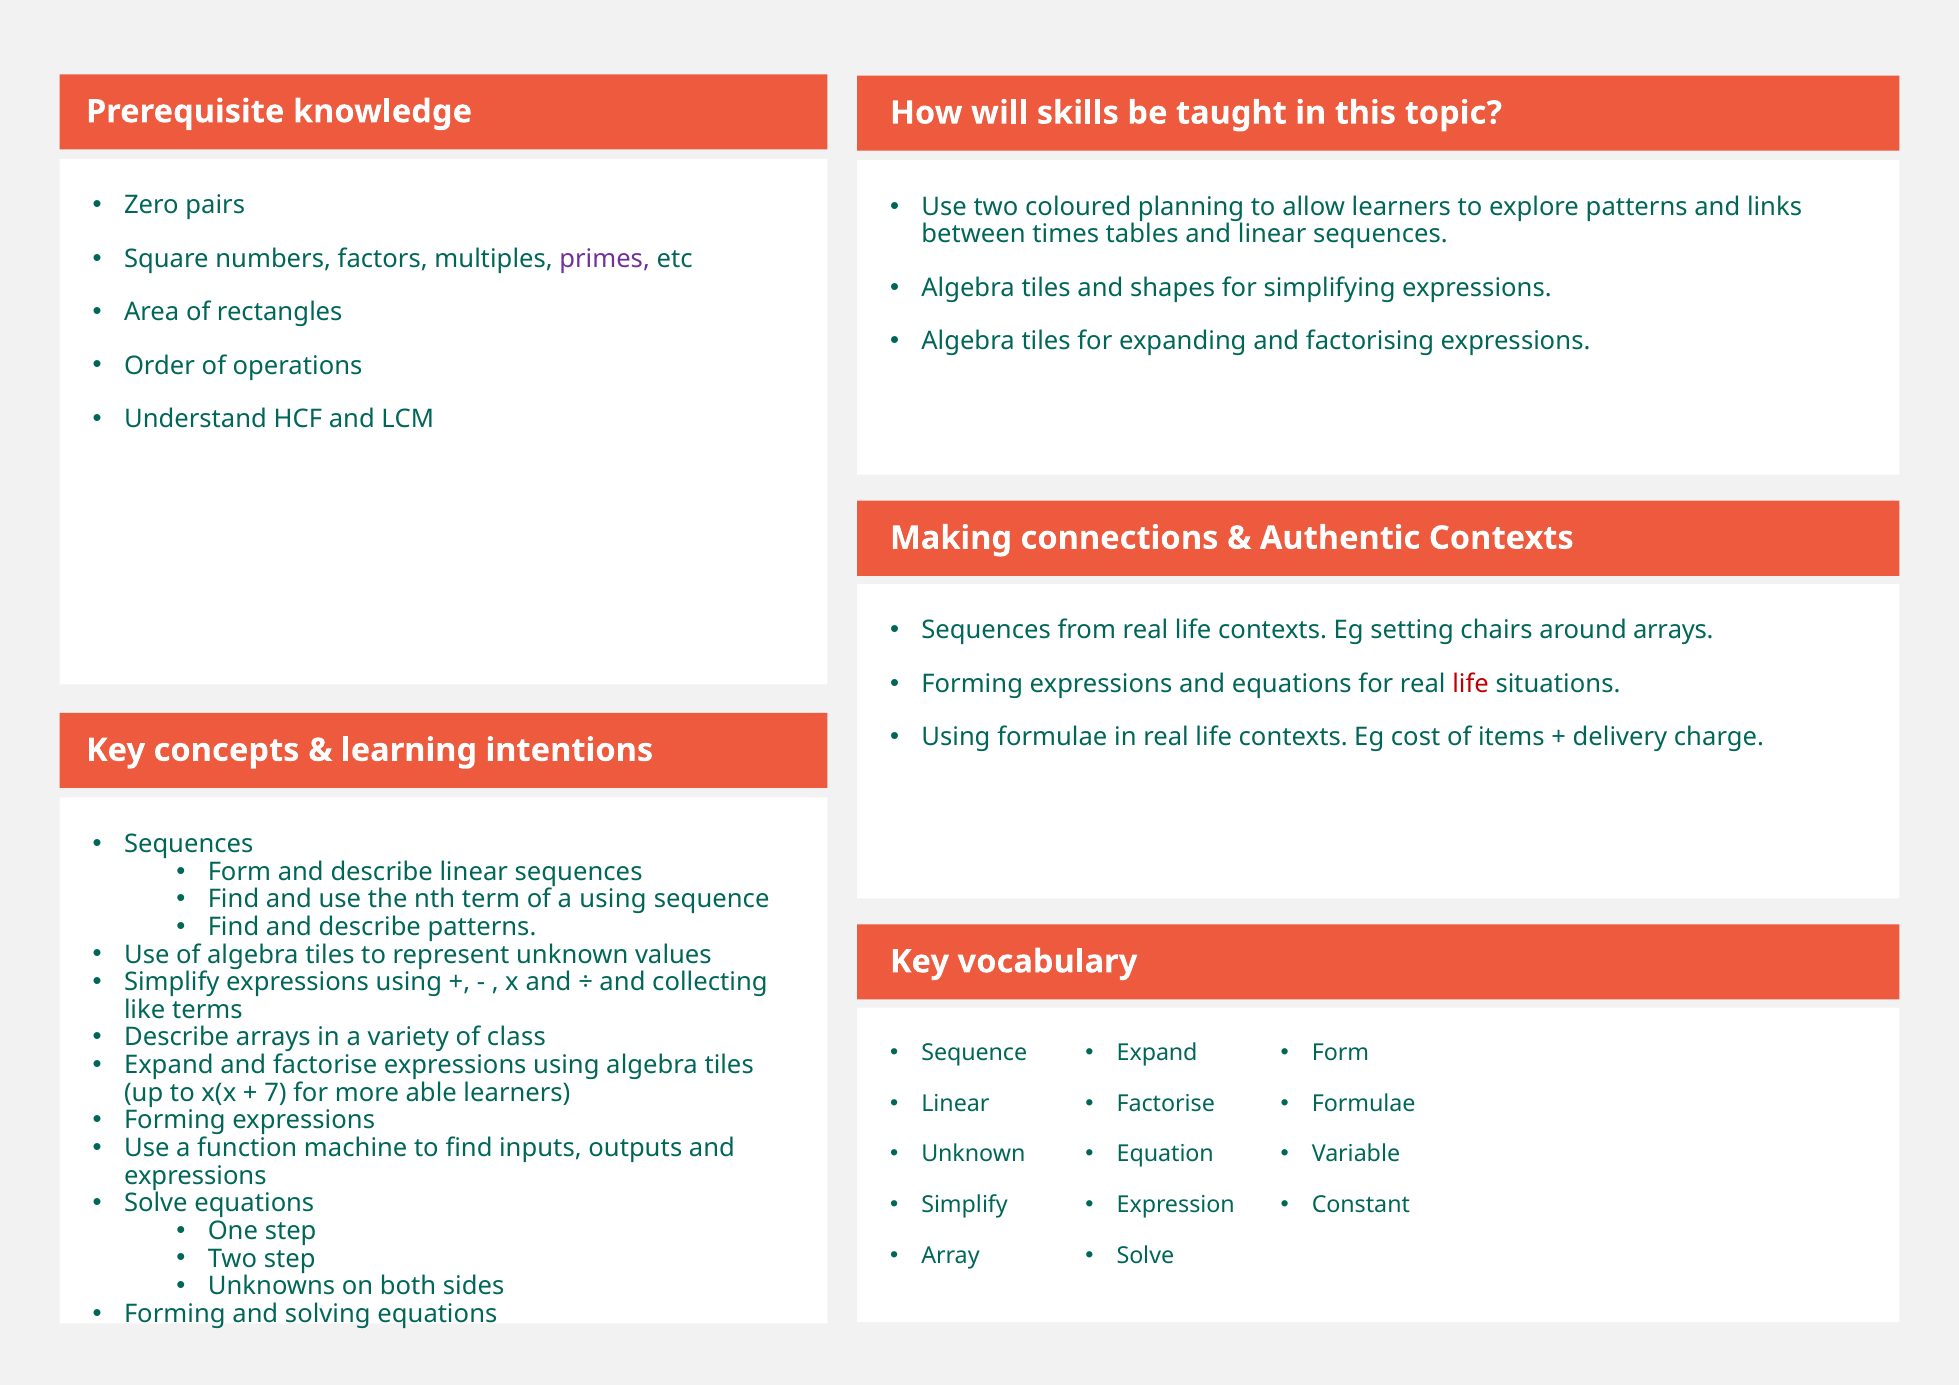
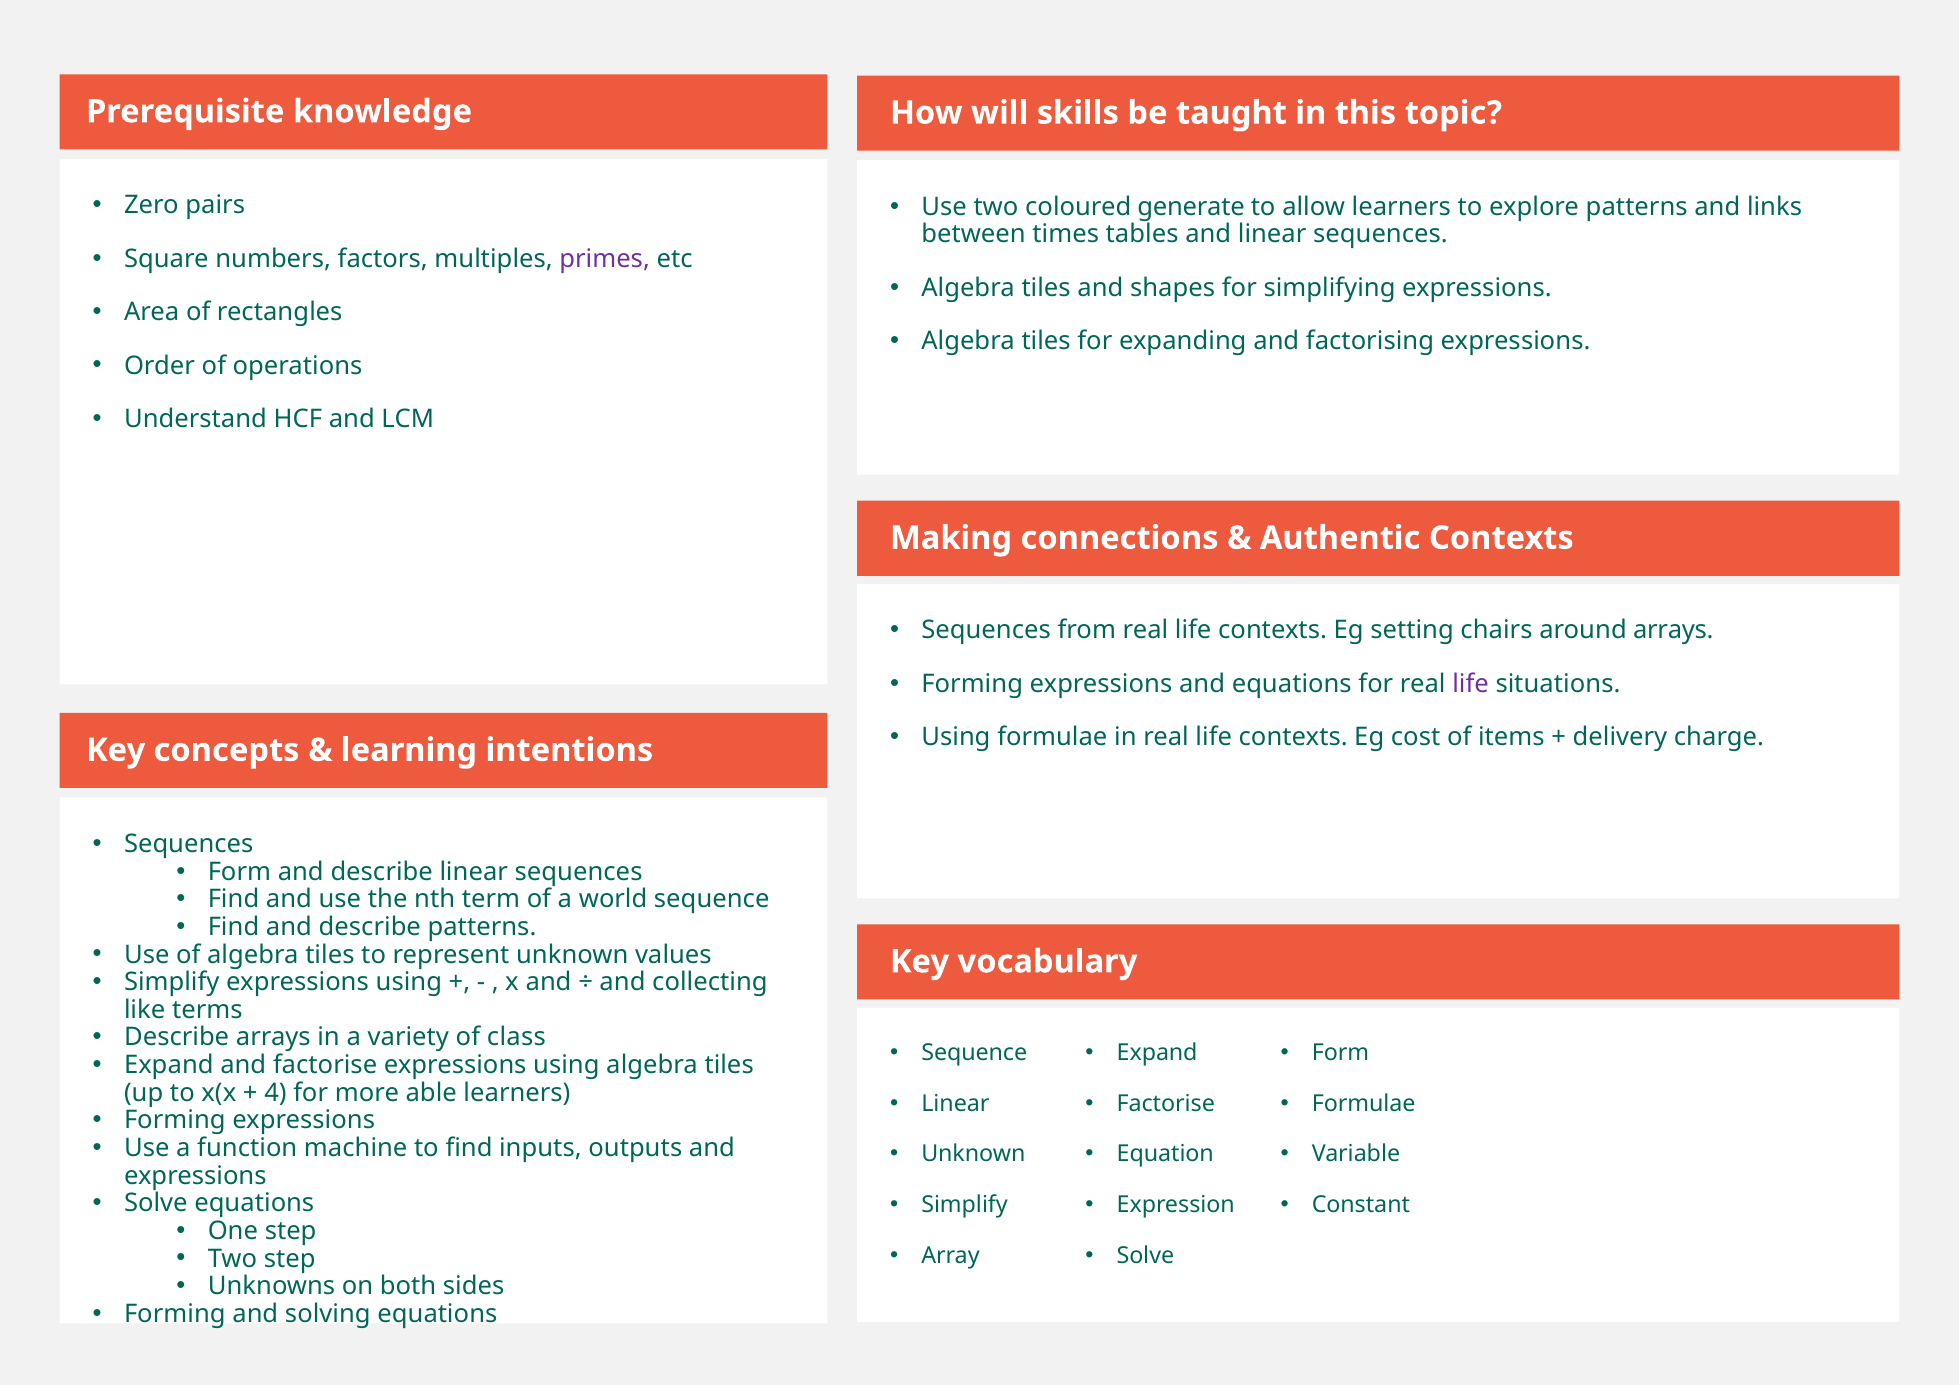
planning: planning -> generate (1191, 207)
life colour: red -> purple (1471, 684)
a using: using -> world (613, 899)
7: 7 -> 4 (275, 1093)
